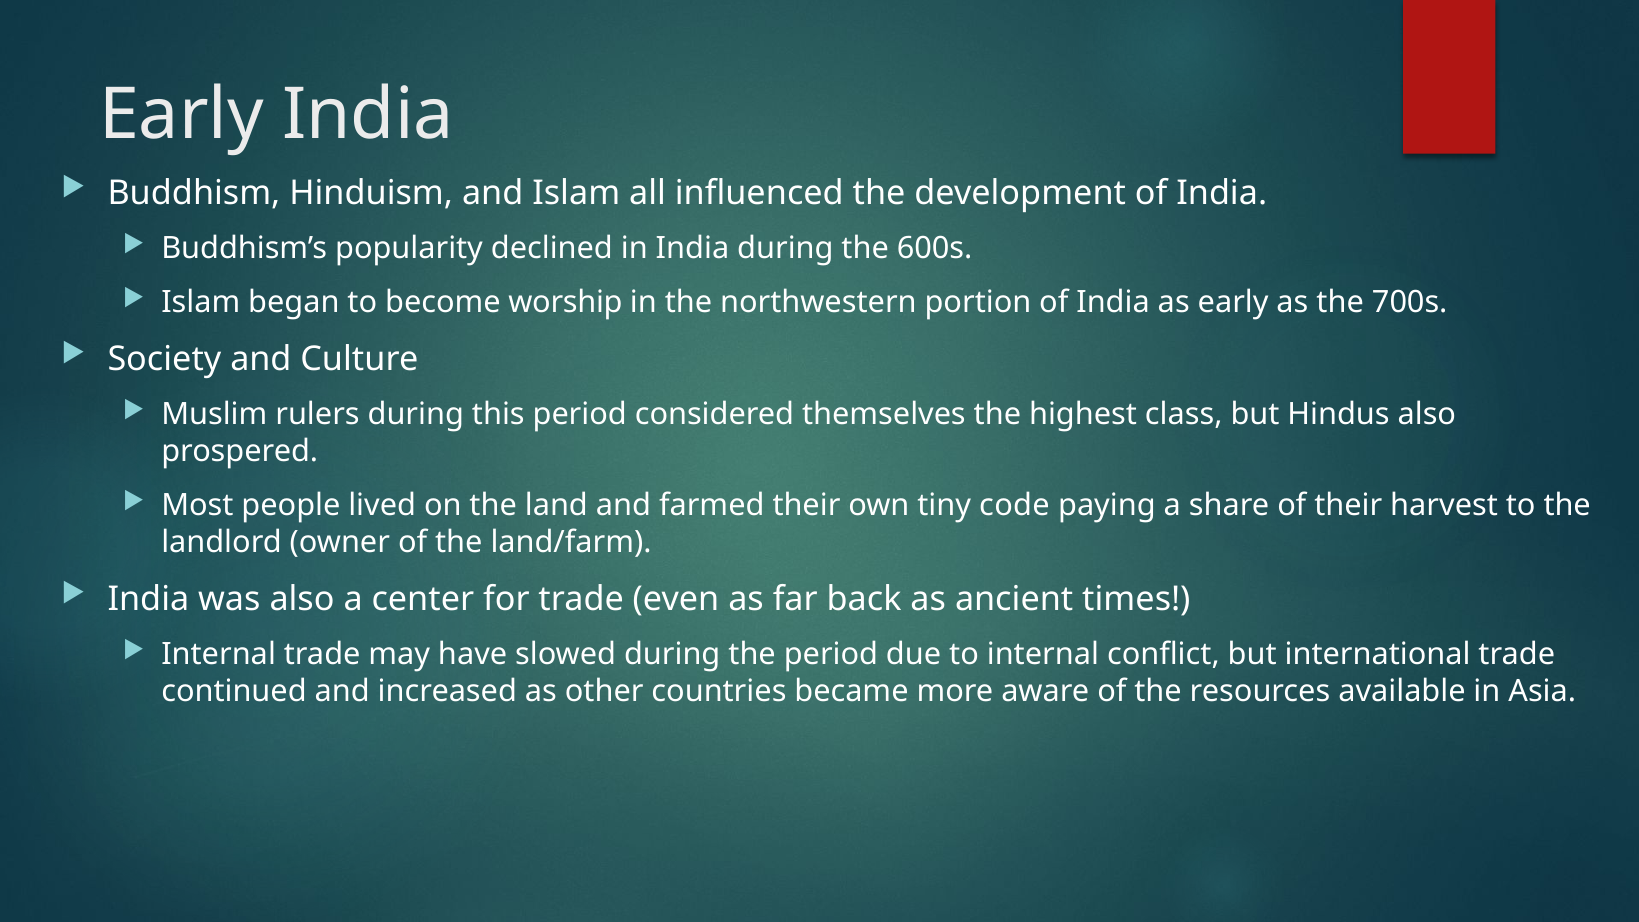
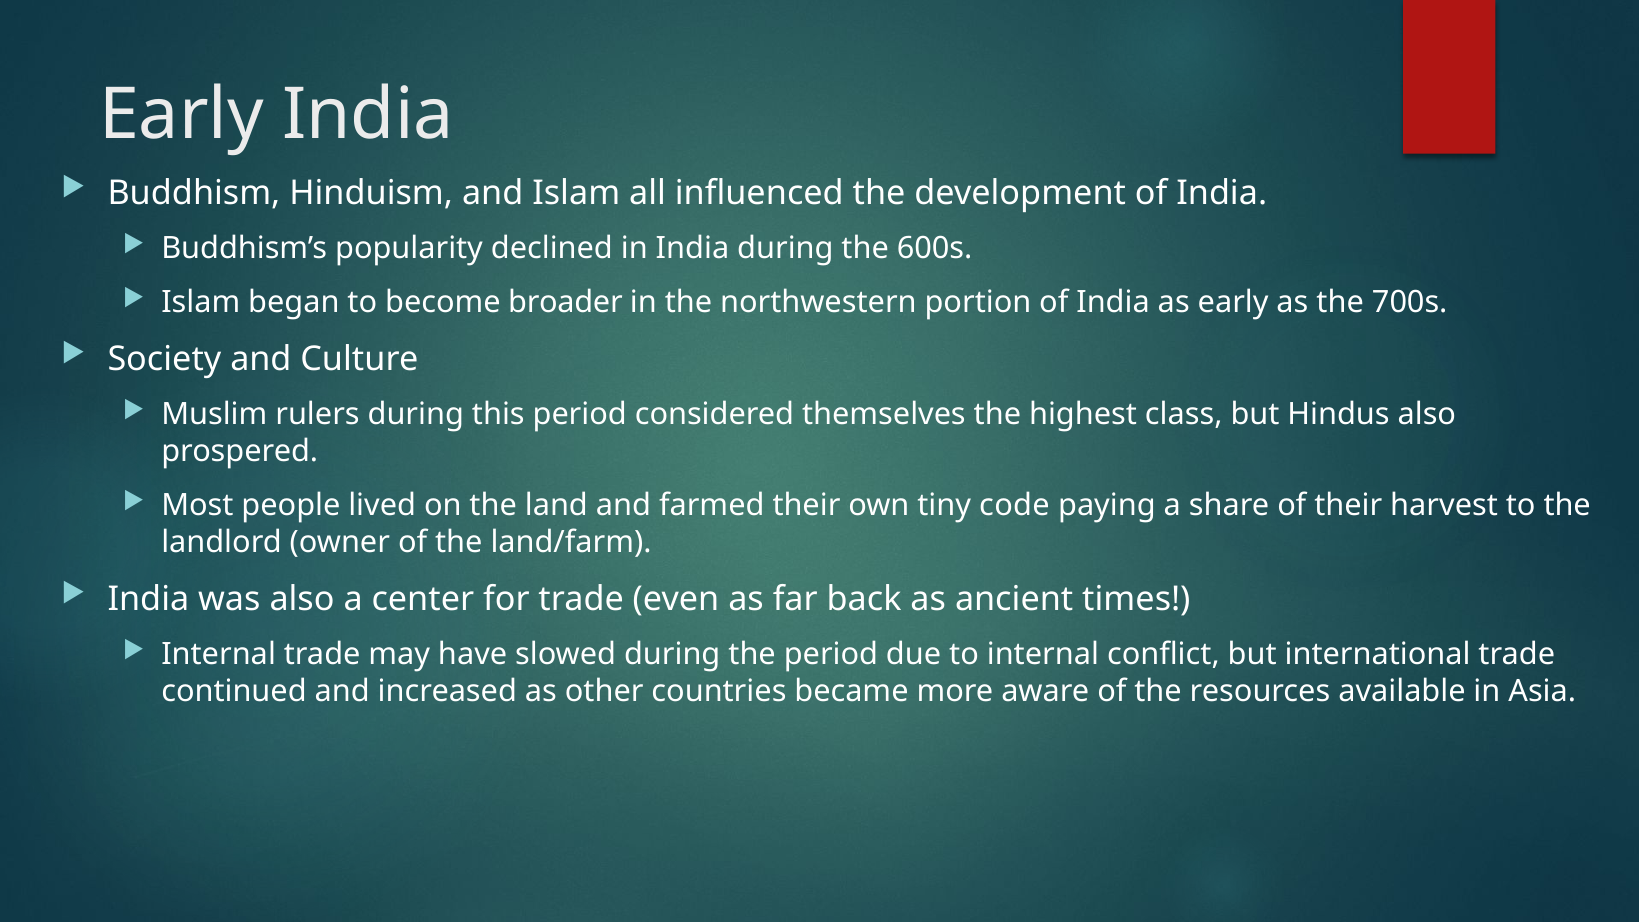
worship: worship -> broader (565, 303)
